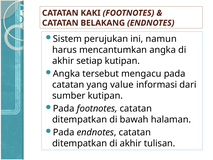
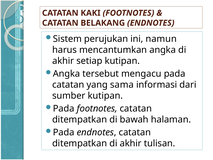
value: value -> sama (122, 85)
